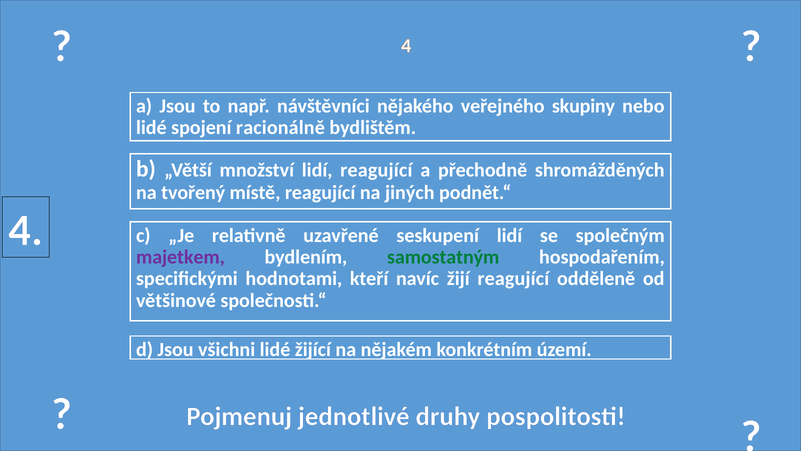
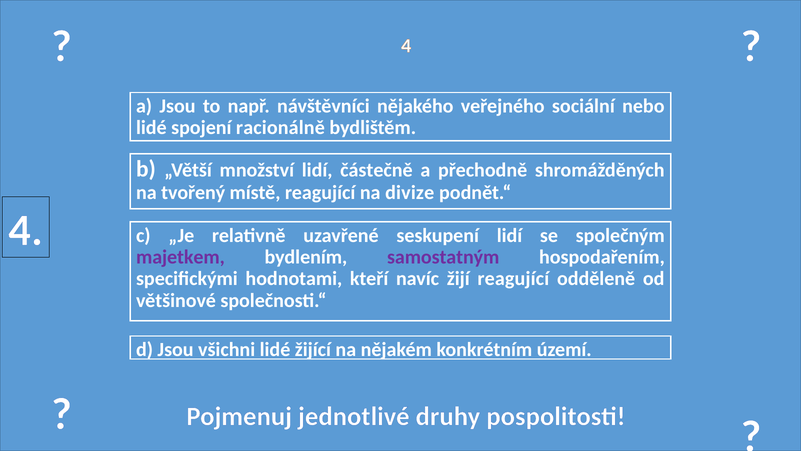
skupiny: skupiny -> sociální (583, 106)
lidí reagující: reagující -> částečně (376, 170)
jiných: jiných -> divize (410, 193)
samostatným colour: green -> purple (443, 257)
